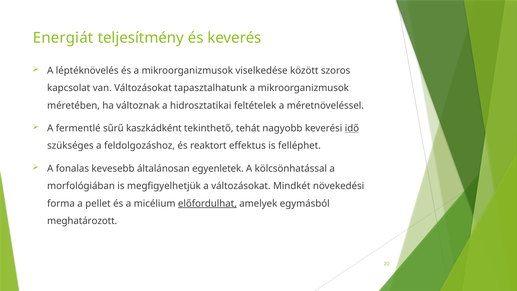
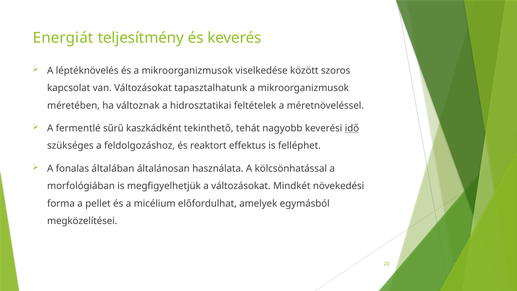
kevesebb: kevesebb -> általában (113, 169)
egyenletek: egyenletek -> használata (218, 169)
előfordulhat underline: present -> none (207, 203)
meghatározott: meghatározott -> megközelítései (82, 221)
